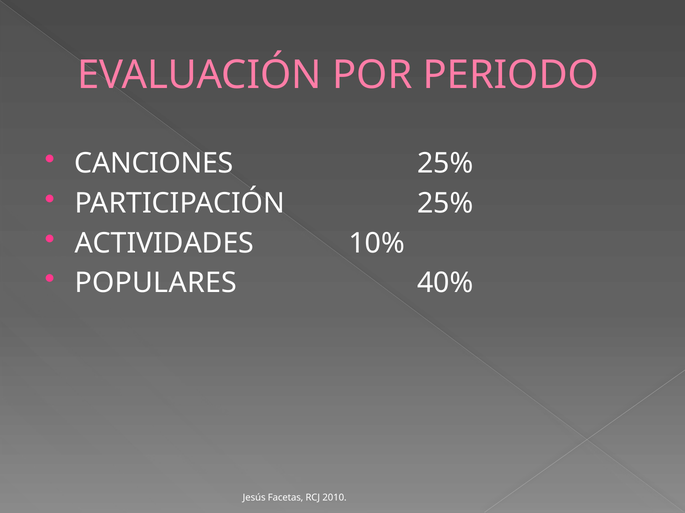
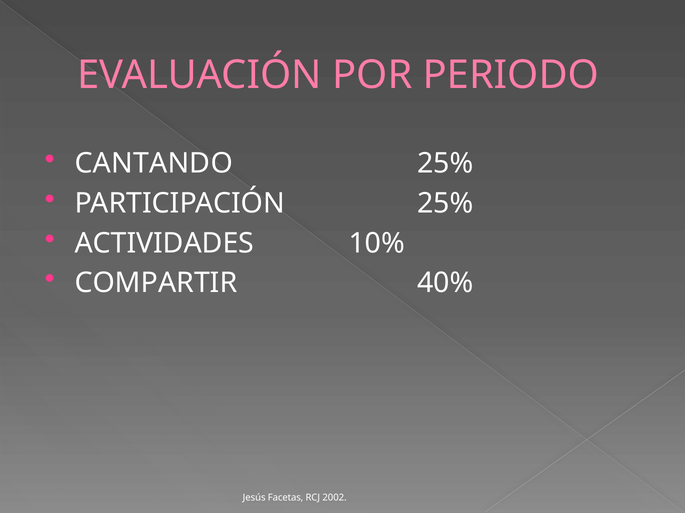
CANCIONES: CANCIONES -> CANTANDO (154, 164)
POPULARES: POPULARES -> COMPARTIR (156, 283)
2010: 2010 -> 2002 (335, 498)
